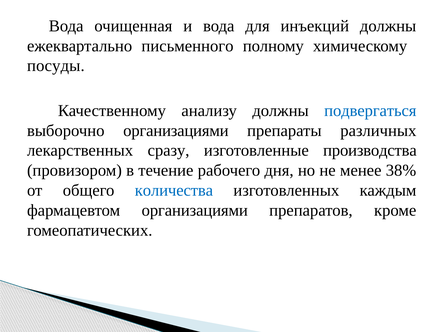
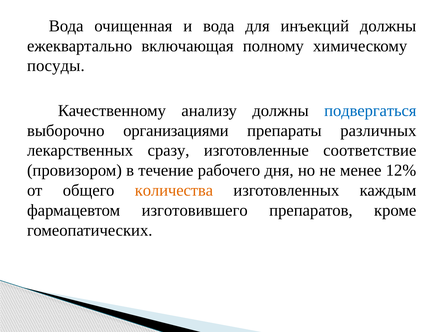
письменного: письменного -> включающая (188, 46)
производства: производства -> соответствие (370, 151)
38%: 38% -> 12% (401, 171)
количества colour: blue -> orange (174, 190)
фармацевтом организациями: организациями -> изготовившего (195, 210)
